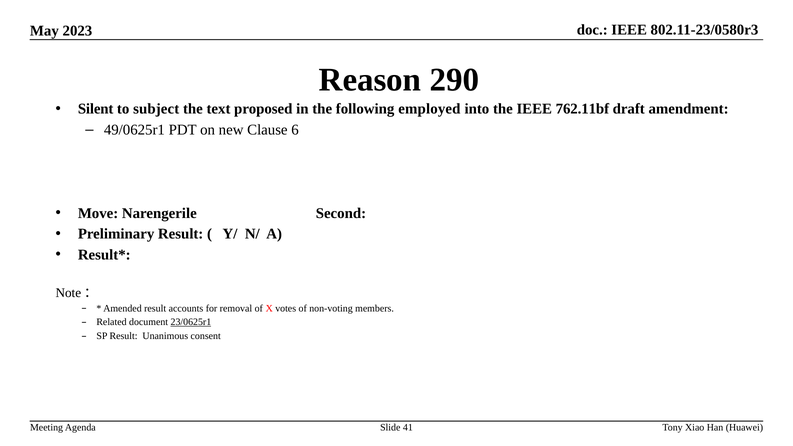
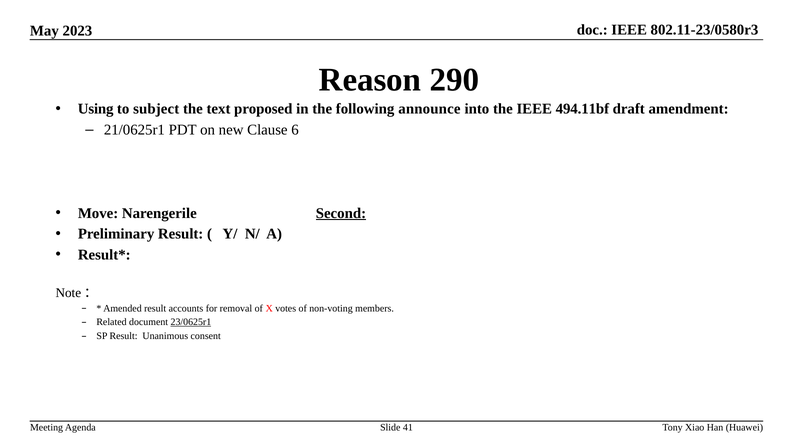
Silent: Silent -> Using (96, 109)
employed: employed -> announce (429, 109)
762.11bf: 762.11bf -> 494.11bf (582, 109)
49/0625r1: 49/0625r1 -> 21/0625r1 (134, 130)
Second underline: none -> present (341, 213)
